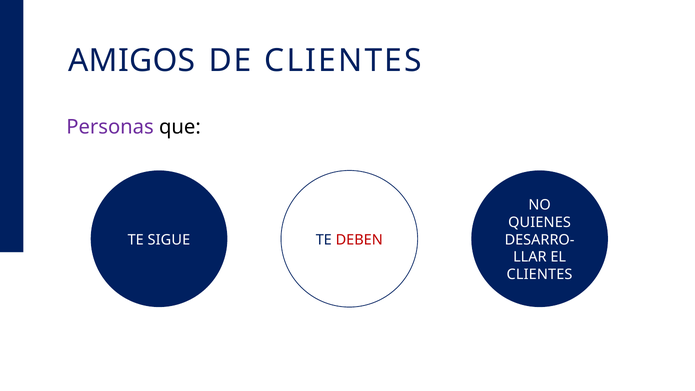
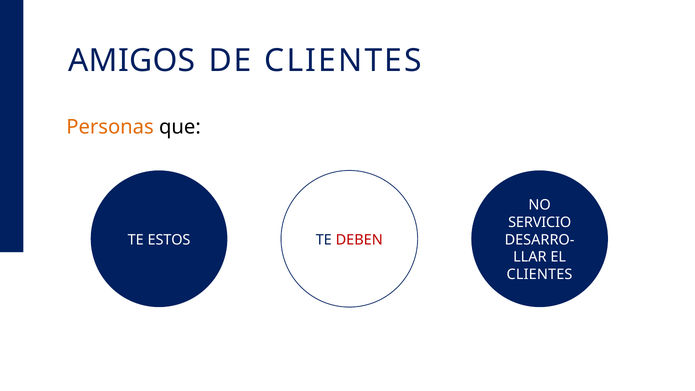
Personas colour: purple -> orange (110, 127)
QUIENES: QUIENES -> SERVICIO (540, 222)
SIGUE: SIGUE -> ESTOS (169, 240)
